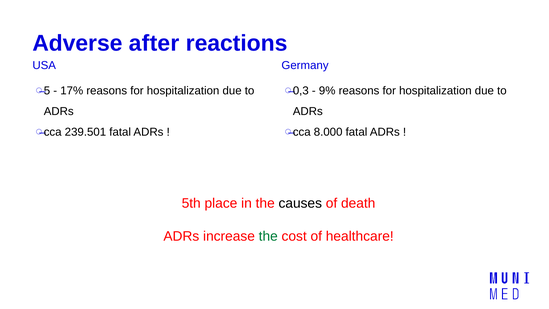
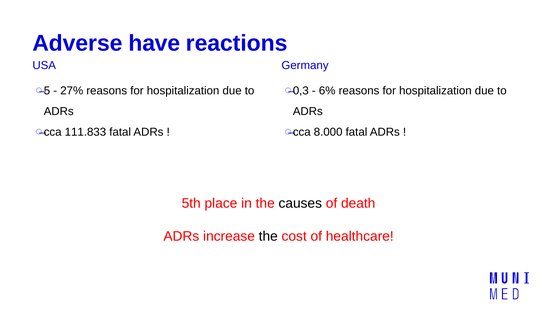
after: after -> have (154, 43)
9%: 9% -> 6% (327, 91)
17%: 17% -> 27% (72, 91)
239.501: 239.501 -> 111.833 (85, 132)
the colour: green -> black (268, 236)
